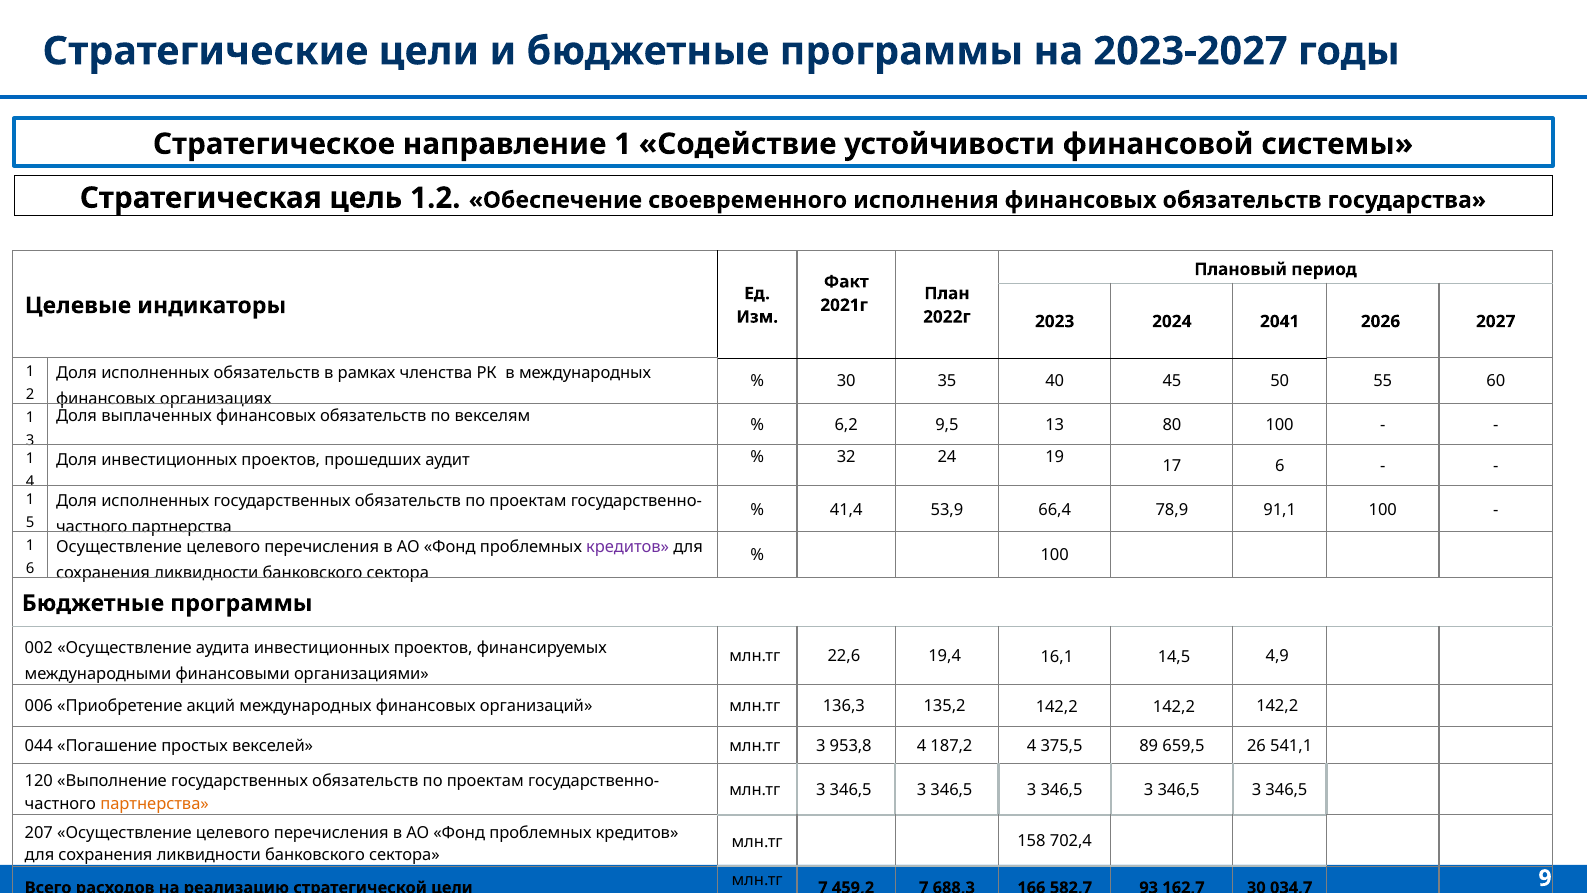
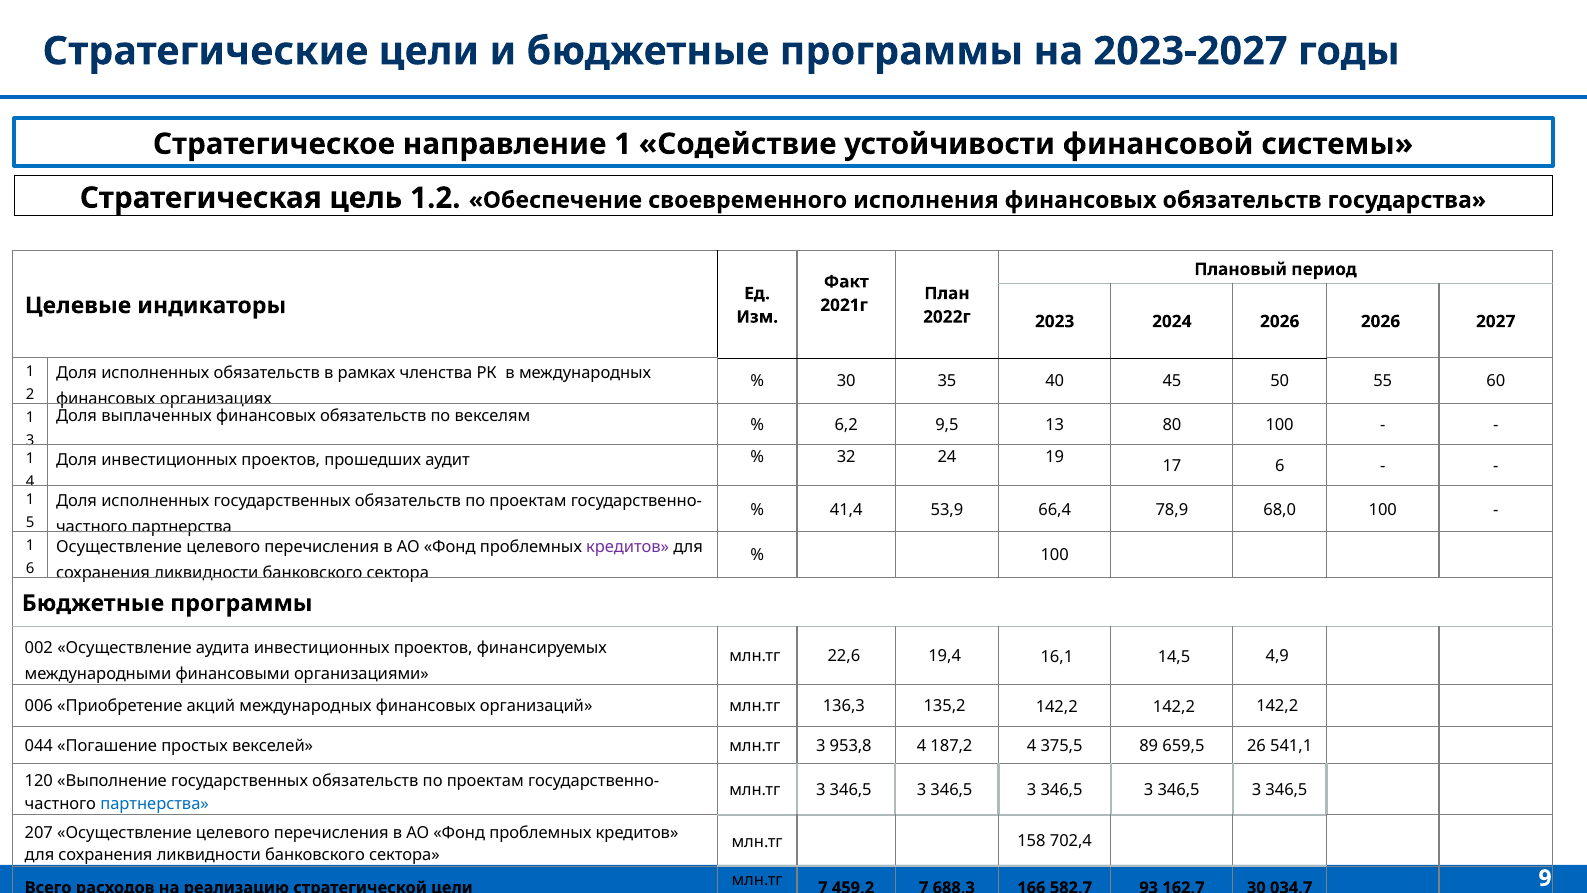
2024 2041: 2041 -> 2026 (1280, 321)
91,1: 91,1 -> 68,0 (1280, 509)
партнерства colour: orange -> blue (155, 803)
